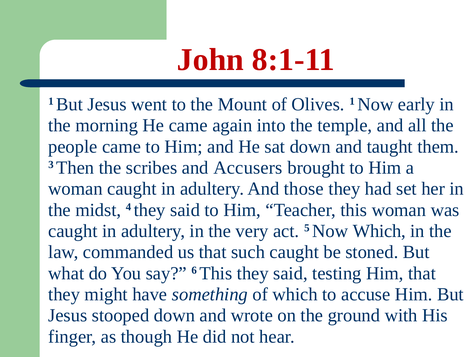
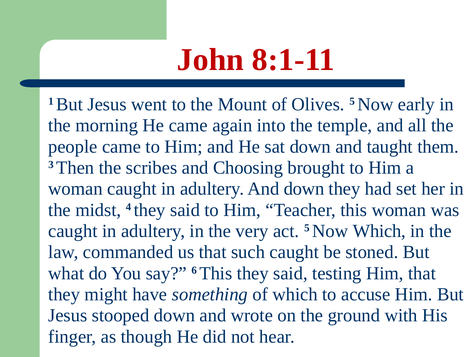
Olives 1: 1 -> 5 (352, 101)
Accusers: Accusers -> Choosing (248, 168)
And those: those -> down (304, 189)
